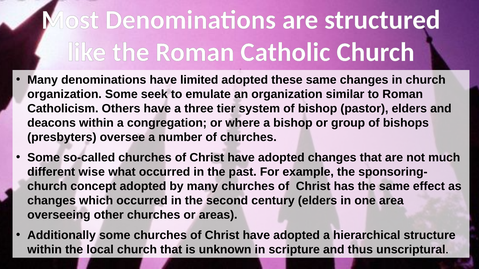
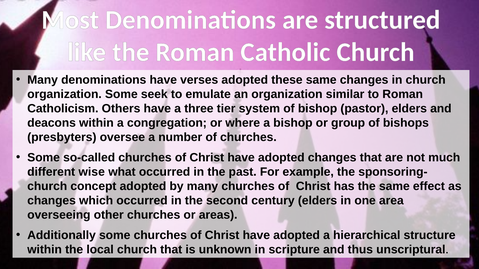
limited: limited -> verses (199, 80)
